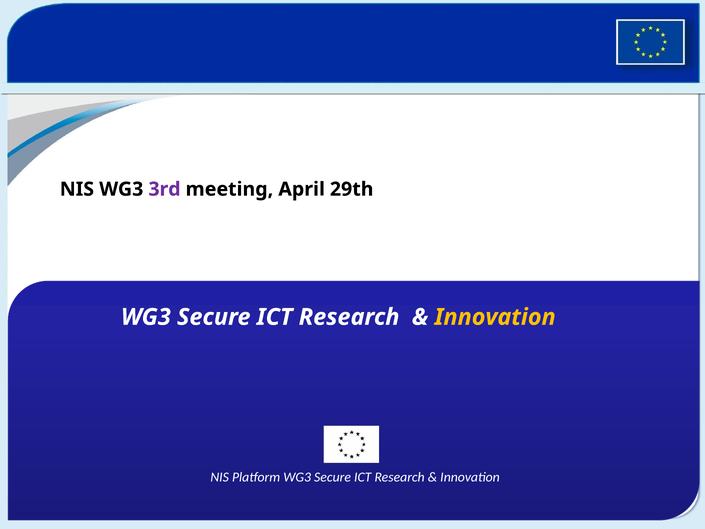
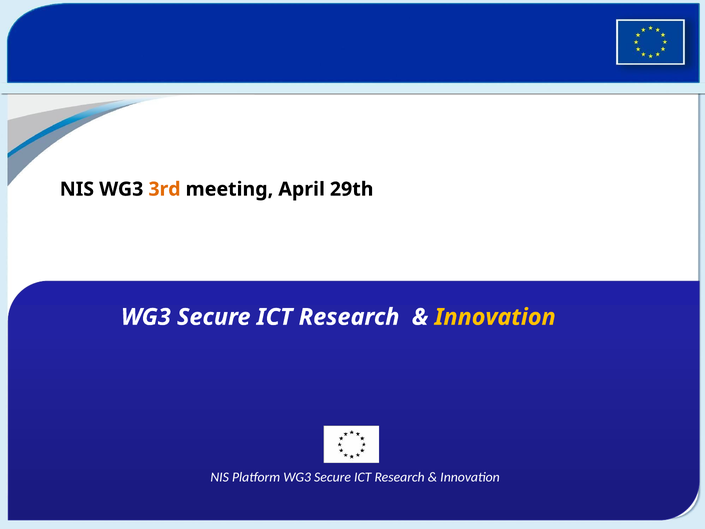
3rd colour: purple -> orange (165, 189)
